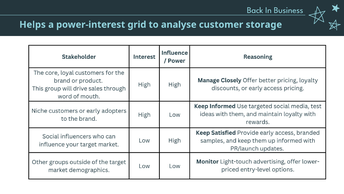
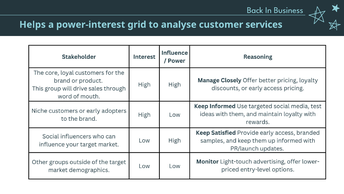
storage: storage -> services (264, 25)
